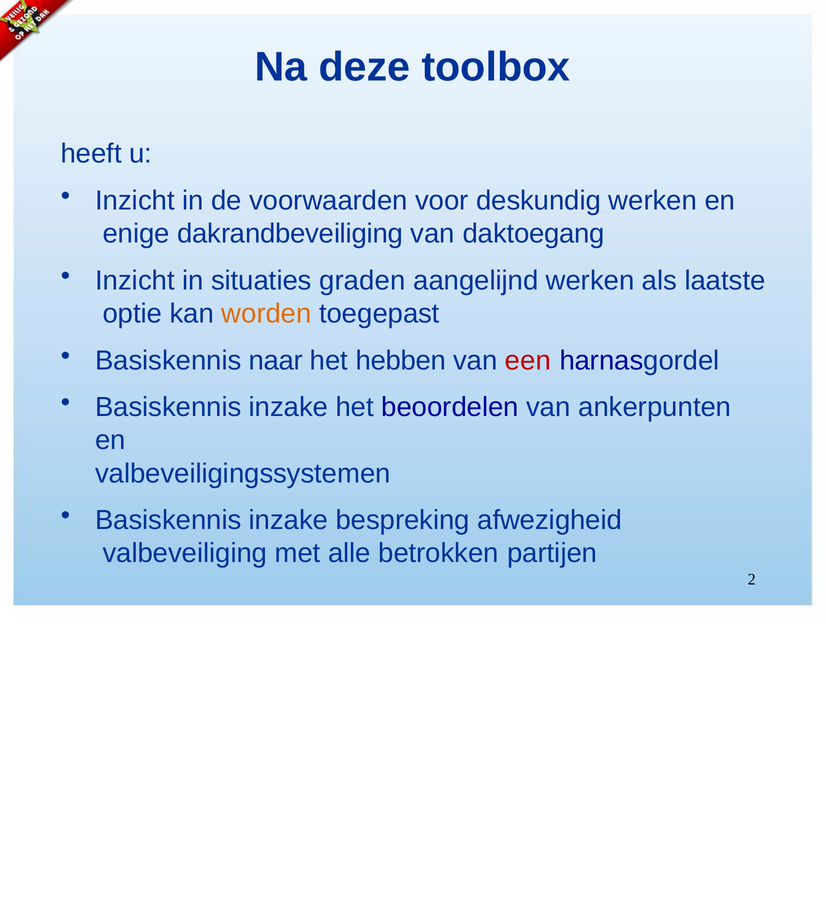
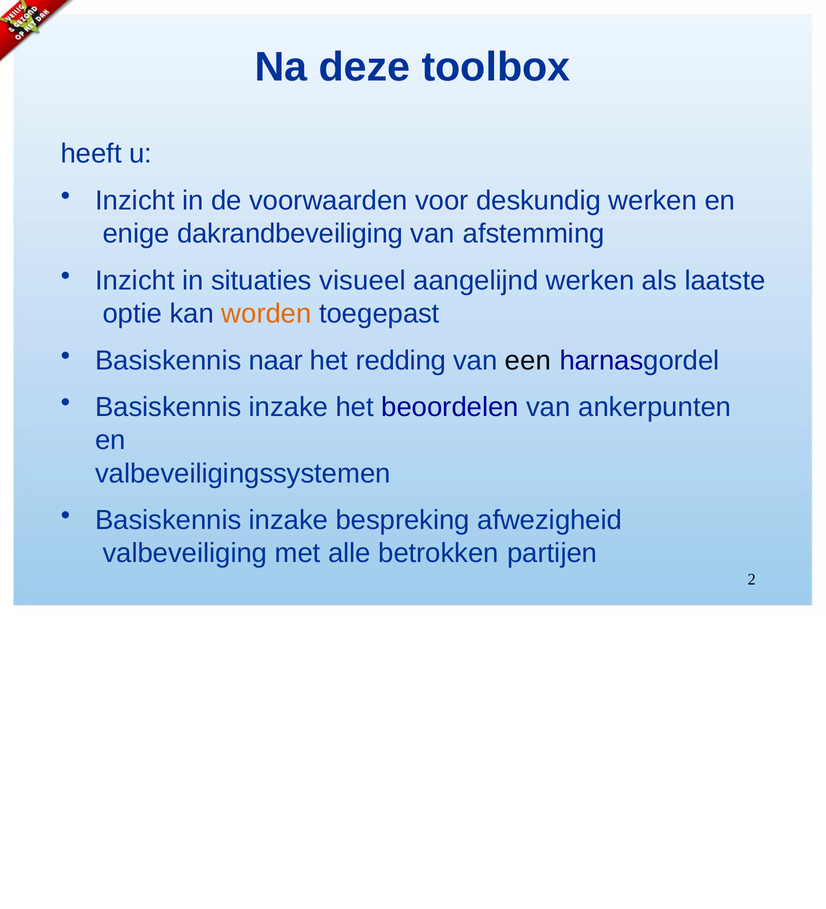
daktoegang: daktoegang -> afstemming (534, 234)
graden: graden -> visueel (362, 280)
hebben: hebben -> redding (401, 360)
een colour: red -> black (528, 360)
